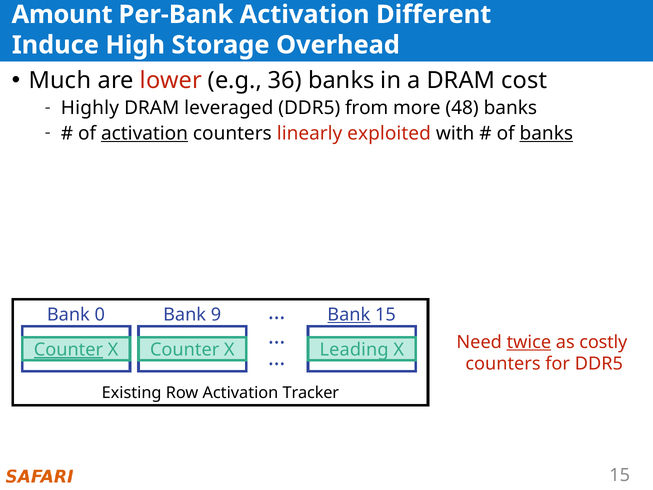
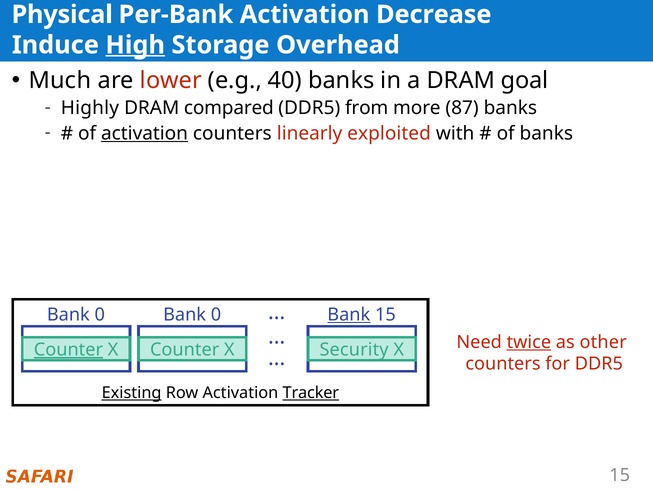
Amount: Amount -> Physical (62, 14)
Different: Different -> Decrease (434, 14)
High underline: none -> present (135, 45)
36: 36 -> 40 (285, 81)
cost: cost -> goal (524, 81)
leveraged: leveraged -> compared (229, 108)
48: 48 -> 87 (462, 108)
banks underline: present -> none (546, 133)
9: 9 -> 0 (216, 314)
costly: costly -> other (603, 342)
Leading: Leading -> Security (354, 350)
Existing underline: none -> present (132, 393)
Tracker underline: none -> present (311, 393)
